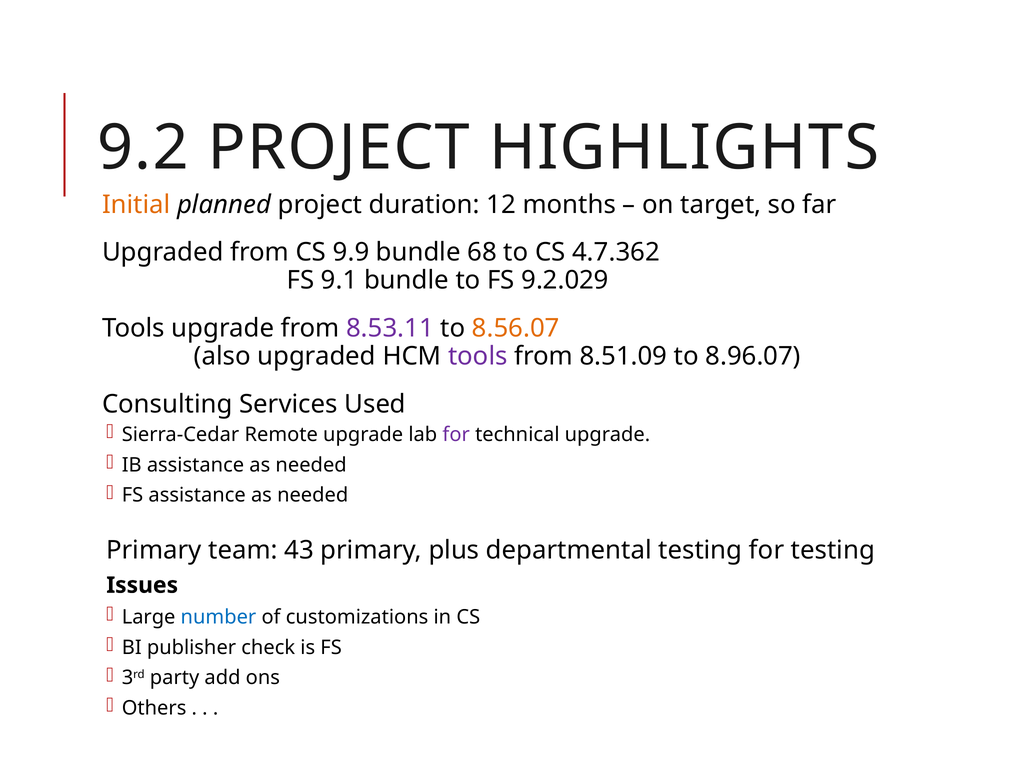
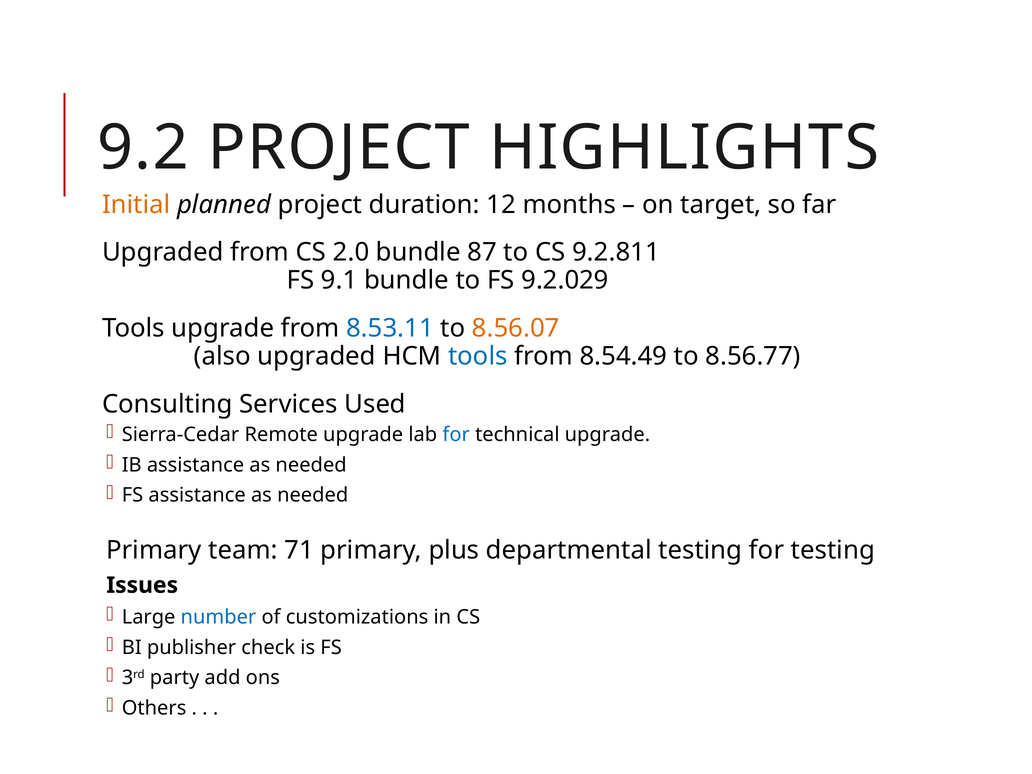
9.9: 9.9 -> 2.0 (351, 252)
68: 68 -> 87 (482, 252)
4.7.362: 4.7.362 -> 9.2.811 (616, 252)
8.53.11 colour: purple -> blue (390, 328)
tools colour: purple -> blue (478, 356)
8.51.09: 8.51.09 -> 8.54.49 (623, 356)
8.96.07: 8.96.07 -> 8.56.77 (753, 356)
for colour: purple -> blue (456, 435)
43: 43 -> 71 (299, 550)
